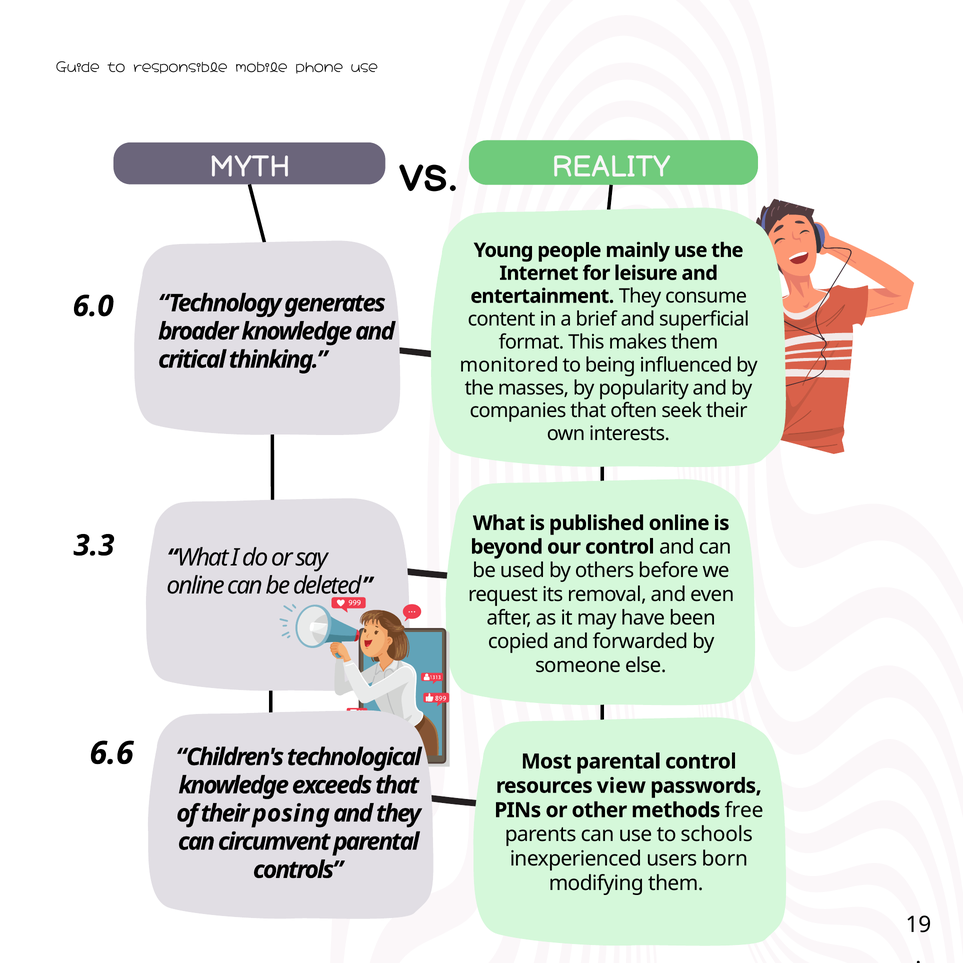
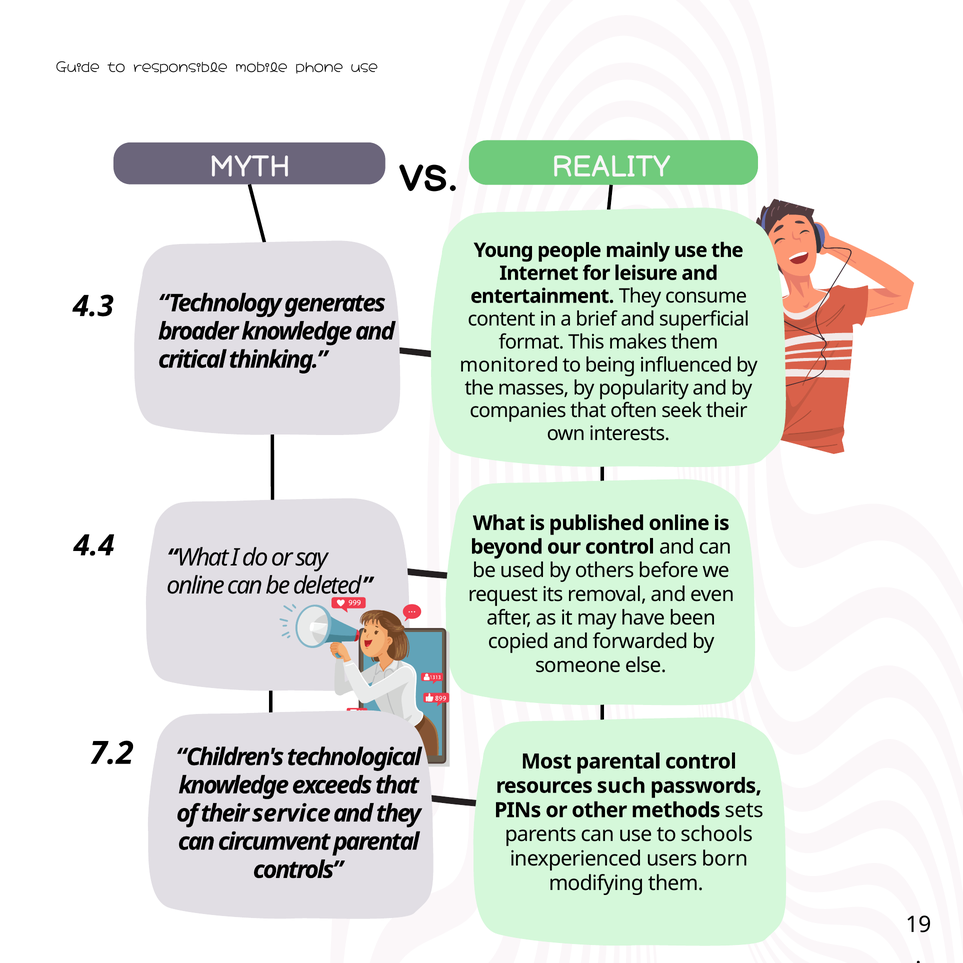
6.0: 6.0 -> 4.3 (93, 306)
3.3: 3.3 -> 4.4 (94, 546)
6.6: 6.6 -> 7.2 (112, 753)
view: view -> such (621, 786)
free: free -> sets (744, 810)
posing: posing -> service (291, 814)
